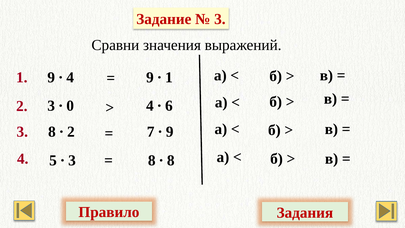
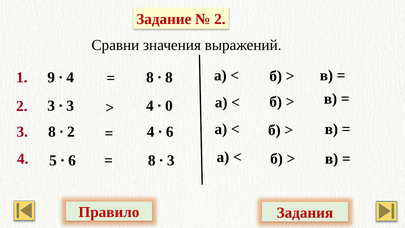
3: 3 -> 2 (220, 19)
4 9: 9 -> 8 (150, 77)
1: 1 -> 8 (169, 77)
0: 0 -> 3 (70, 106)
6: 6 -> 0 (169, 106)
2 7: 7 -> 4 (151, 132)
9: 9 -> 6 (170, 132)
3: 3 -> 6 (72, 160)
8: 8 -> 3 (171, 160)
